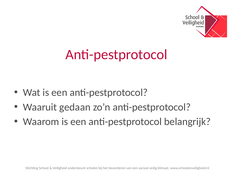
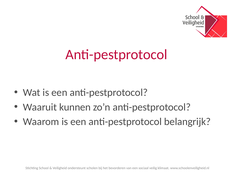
gedaan: gedaan -> kunnen (75, 107)
